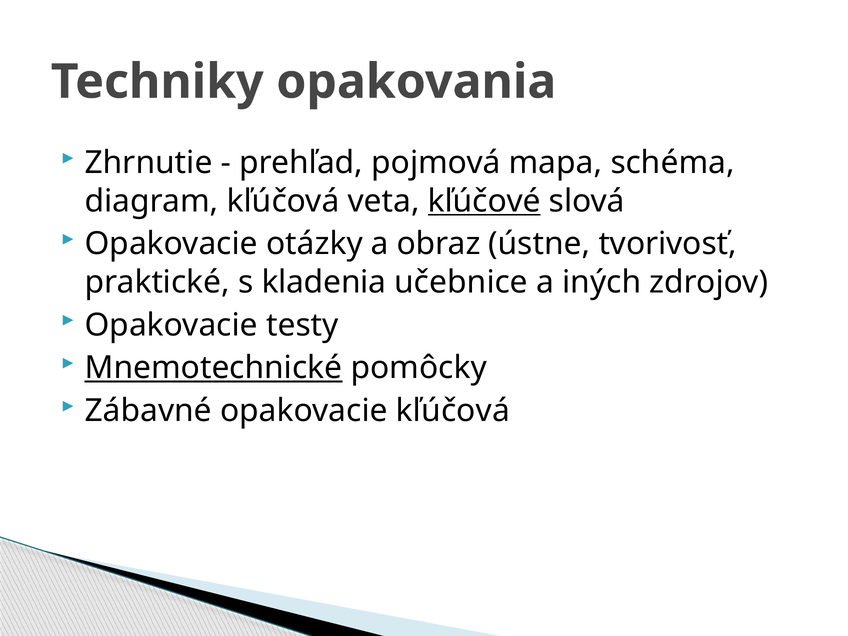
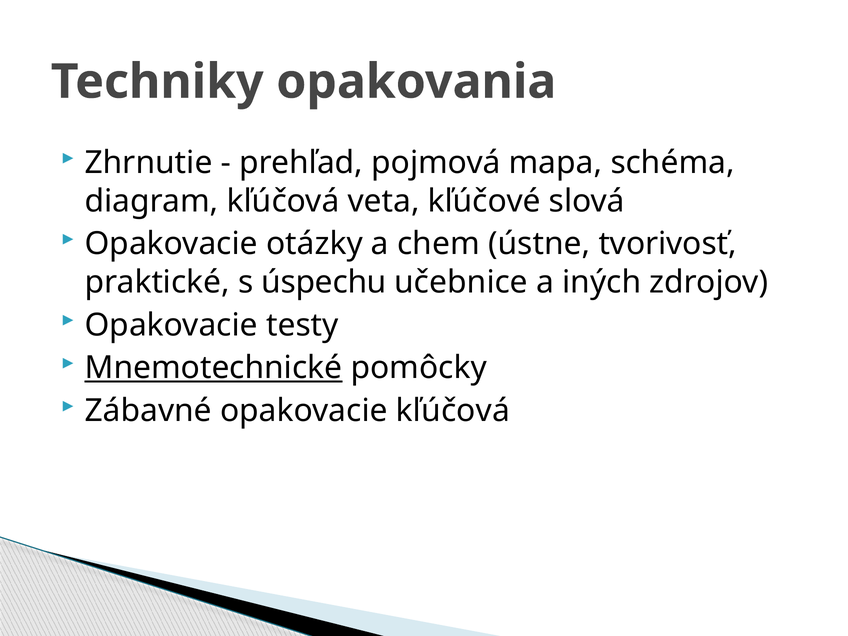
kľúčové underline: present -> none (484, 201)
obraz: obraz -> chem (439, 244)
kladenia: kladenia -> úspechu (324, 282)
